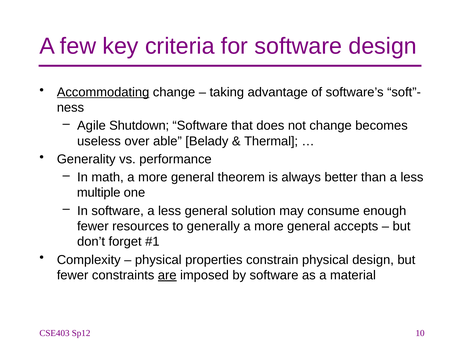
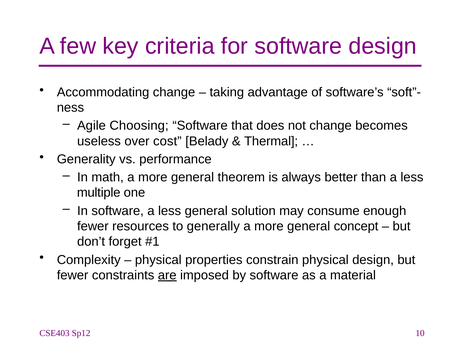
Accommodating underline: present -> none (103, 92)
Shutdown: Shutdown -> Choosing (139, 126)
able: able -> cost (167, 141)
accepts: accepts -> concept (356, 226)
